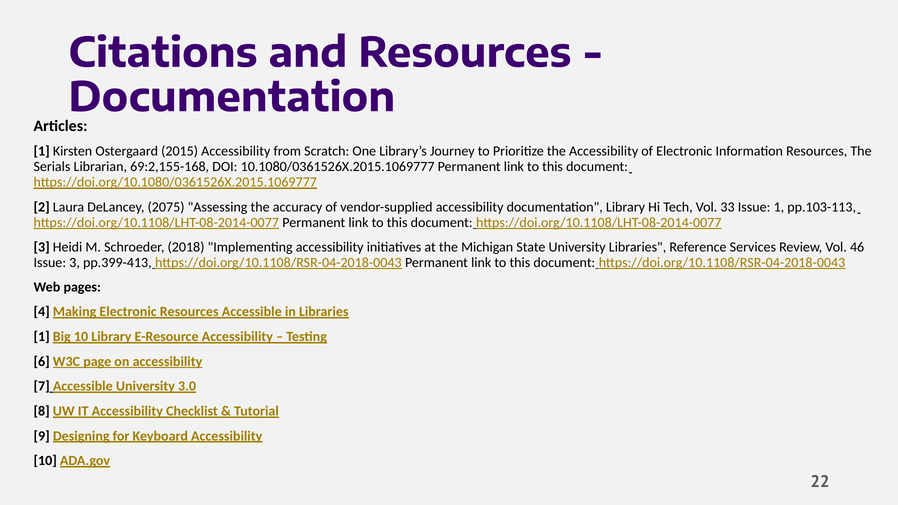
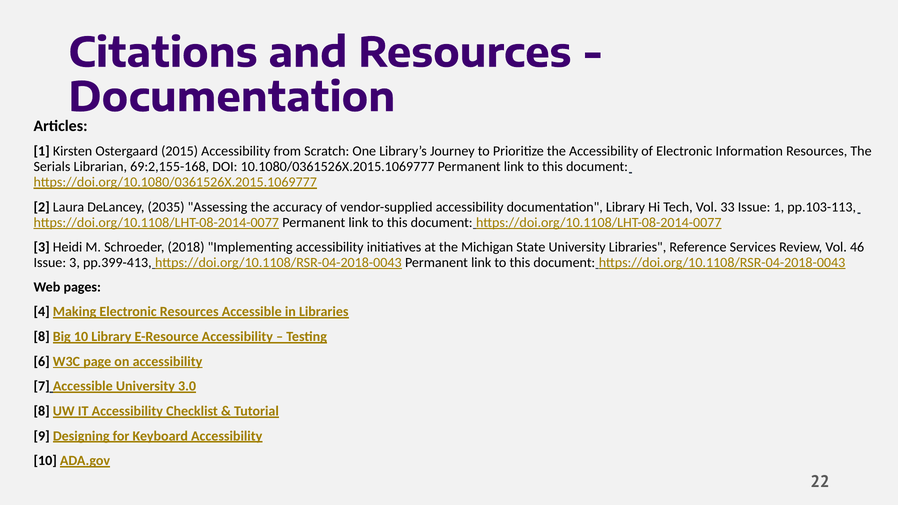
2075: 2075 -> 2035 (166, 207)
1: 1 -> 8 (42, 337)
